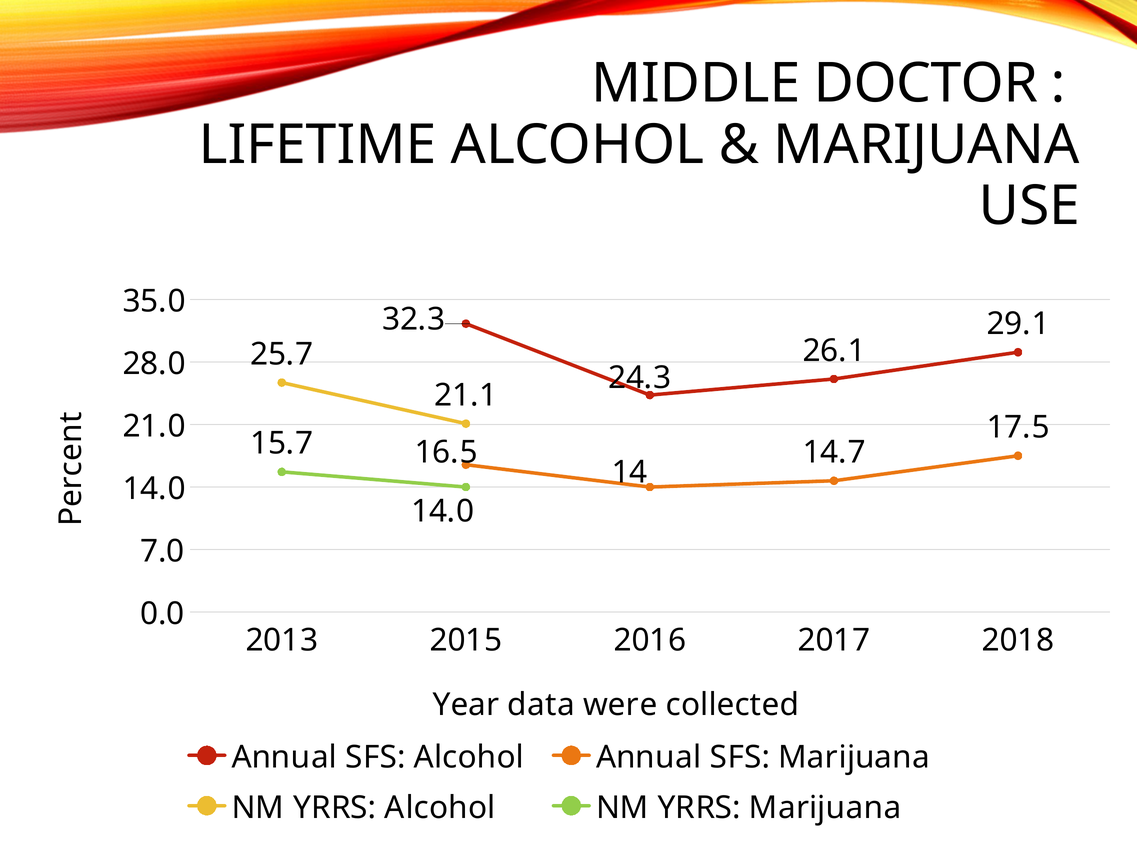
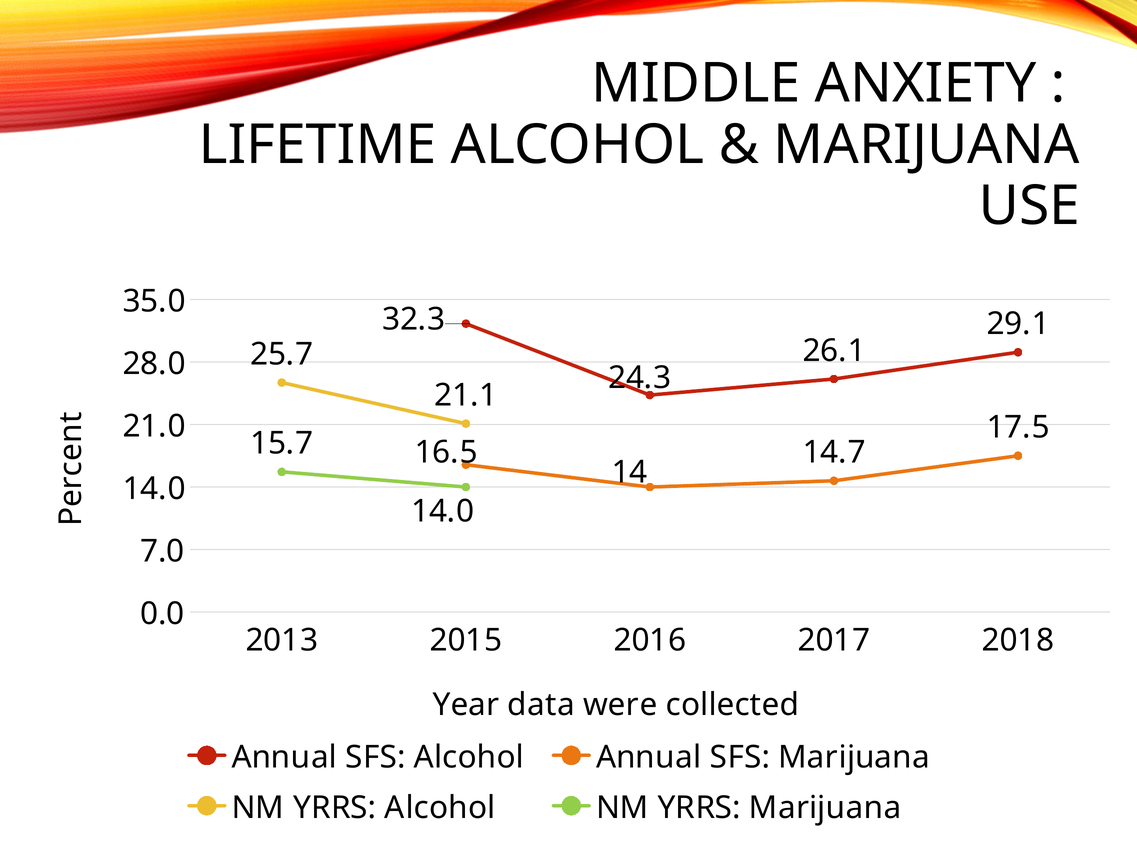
DOCTOR: DOCTOR -> ANXIETY (926, 84)
